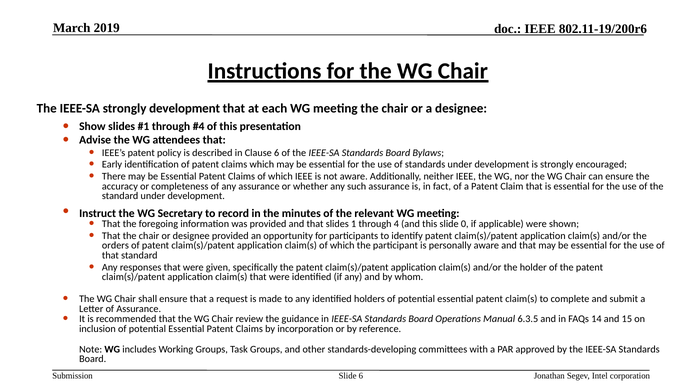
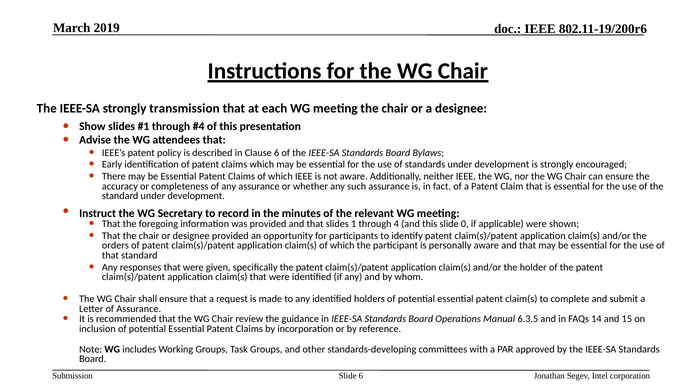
strongly development: development -> transmission (185, 108)
